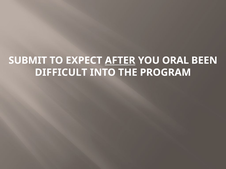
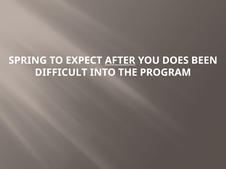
SUBMIT: SUBMIT -> SPRING (28, 61)
ORAL: ORAL -> DOES (175, 61)
